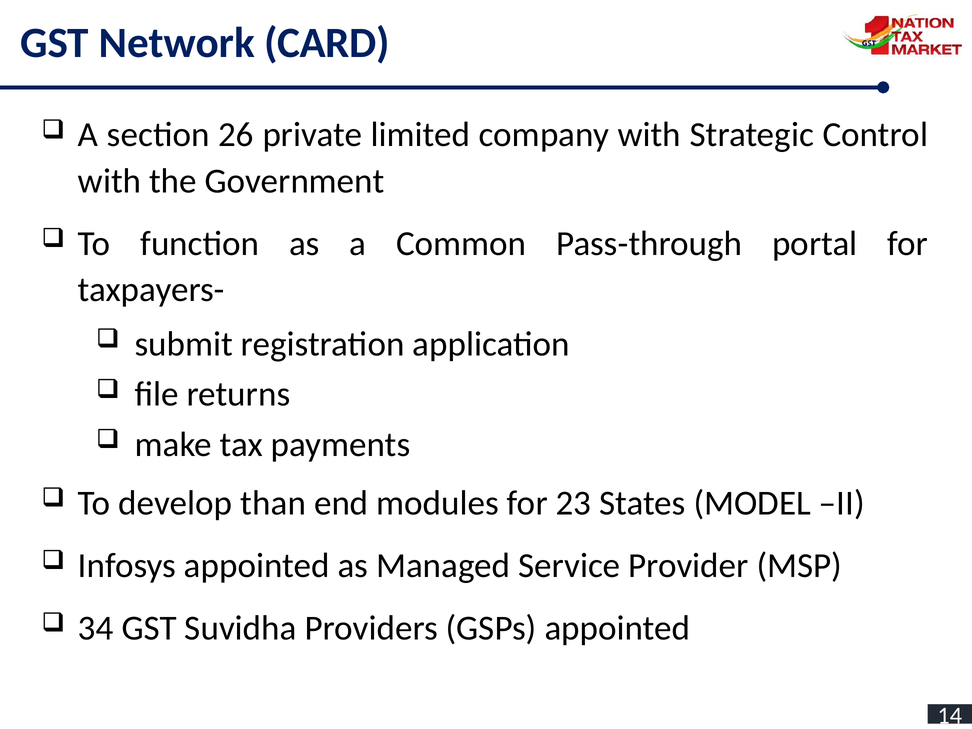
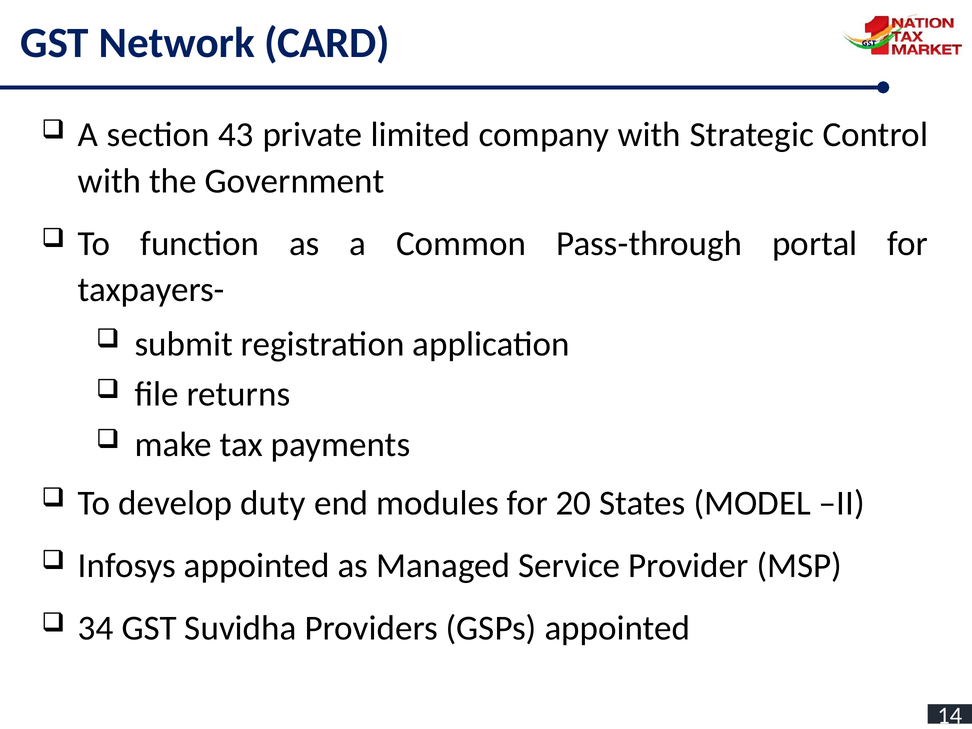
26: 26 -> 43 (236, 135)
than: than -> duty (273, 503)
23: 23 -> 20 (573, 503)
